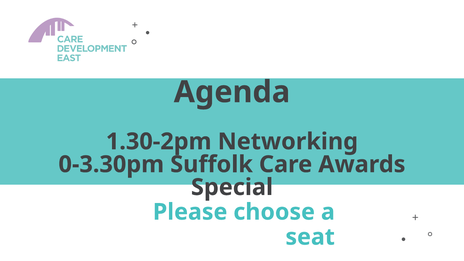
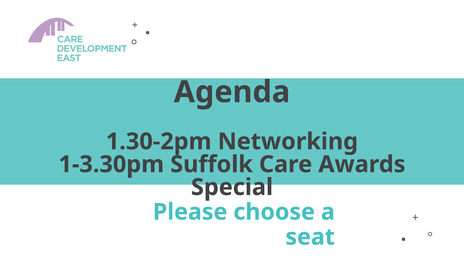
0-3.30pm: 0-3.30pm -> 1-3.30pm (111, 164)
